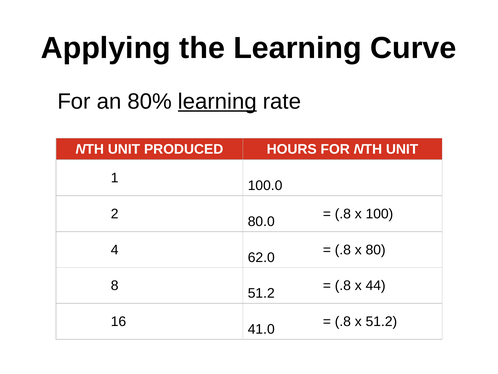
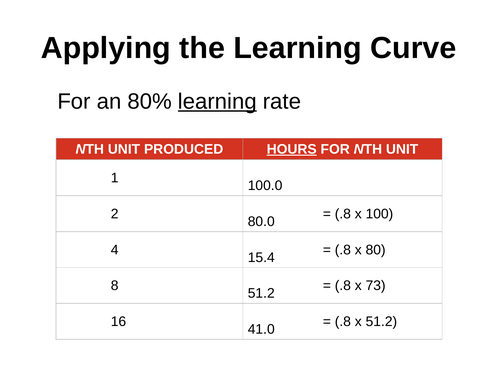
HOURS underline: none -> present (292, 149)
62.0: 62.0 -> 15.4 (261, 257)
44: 44 -> 73 (376, 285)
